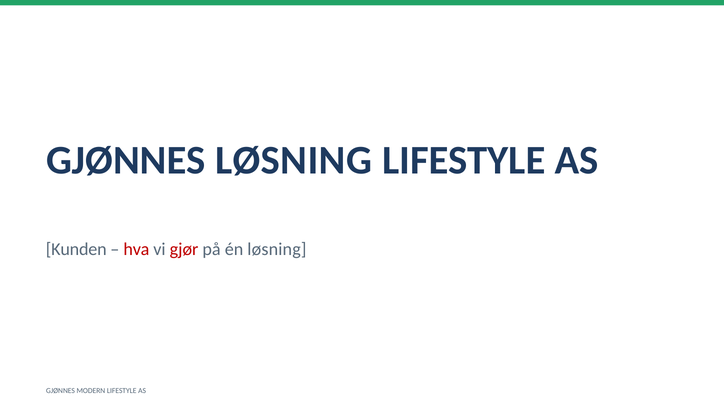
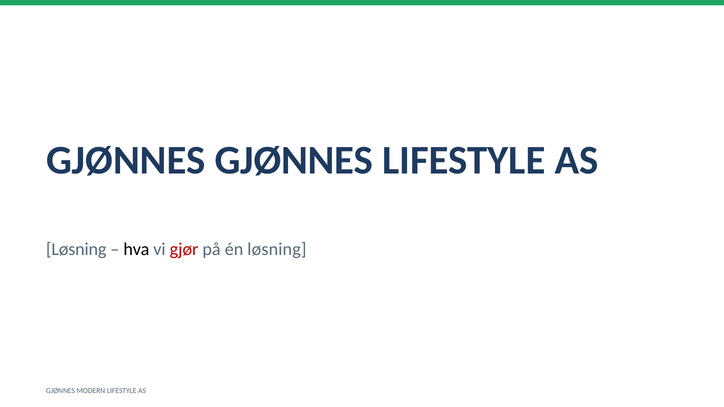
GJØNNES LØSNING: LØSNING -> GJØNNES (294, 161)
Kunden: Kunden -> Løsning (76, 249)
hva colour: red -> black (136, 249)
